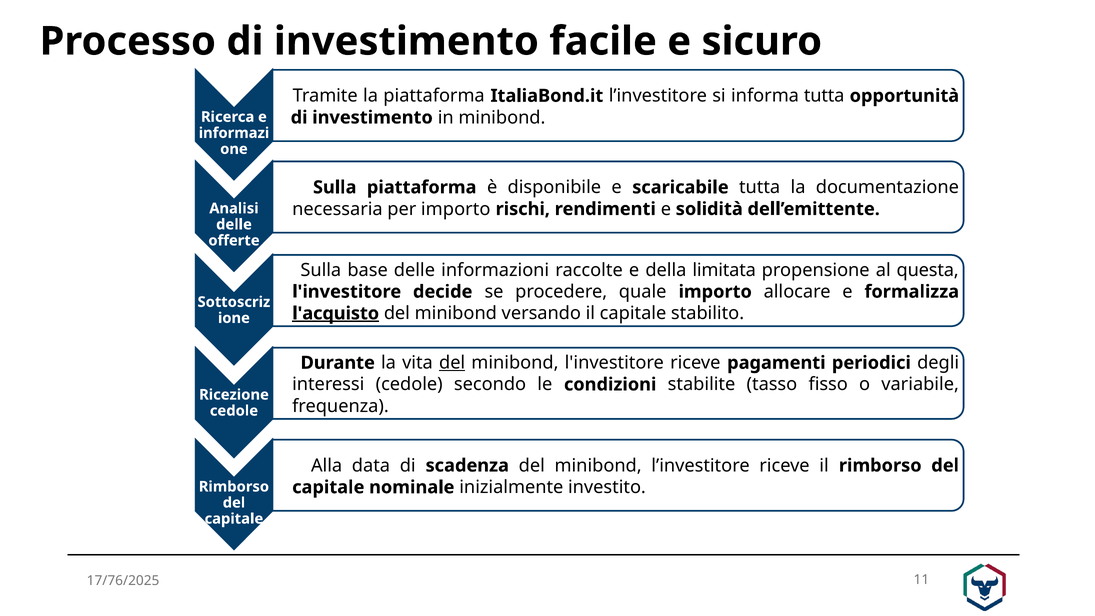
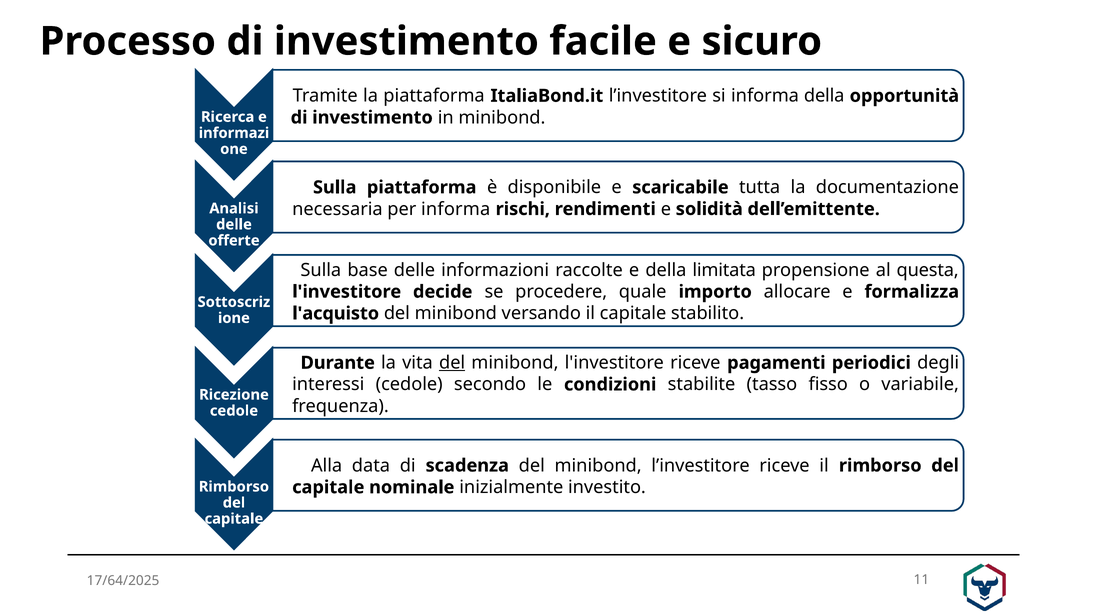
informa tutta: tutta -> della (824, 96)
per importo: importo -> informa (456, 209)
l'acquisto underline: present -> none (336, 313)
17/76/2025: 17/76/2025 -> 17/64/2025 (123, 581)
